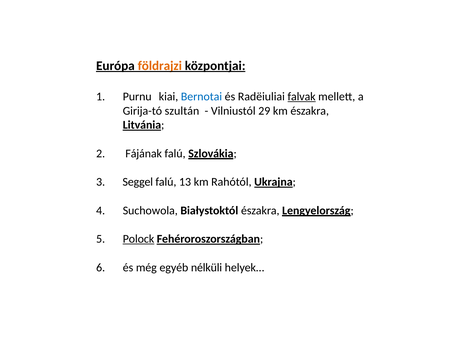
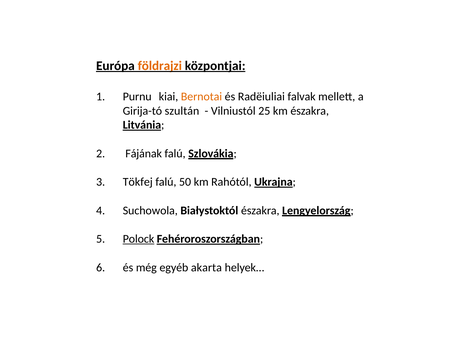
Bernotai colour: blue -> orange (201, 96)
falvak underline: present -> none (302, 96)
29: 29 -> 25 (264, 111)
Seggel: Seggel -> Tökfej (138, 182)
13: 13 -> 50 (185, 182)
nélküli: nélküli -> akarta (206, 267)
